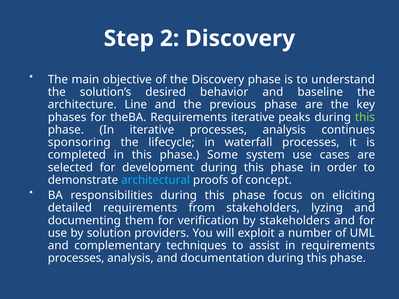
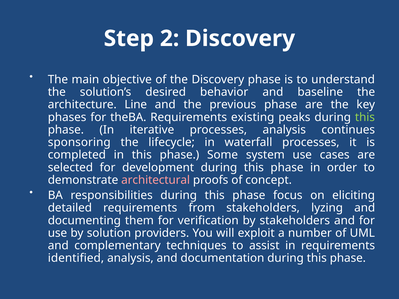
Requirements iterative: iterative -> existing (253, 117)
architectural colour: light blue -> pink (156, 180)
processes: processes -> identified (76, 258)
